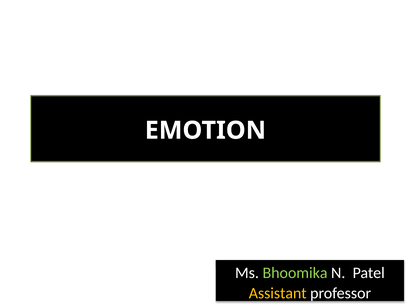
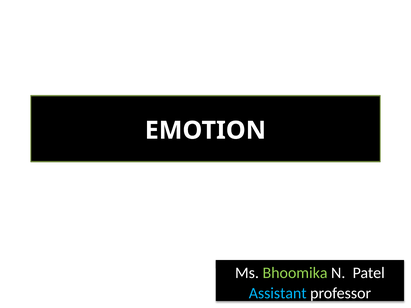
Assistant colour: yellow -> light blue (278, 294)
